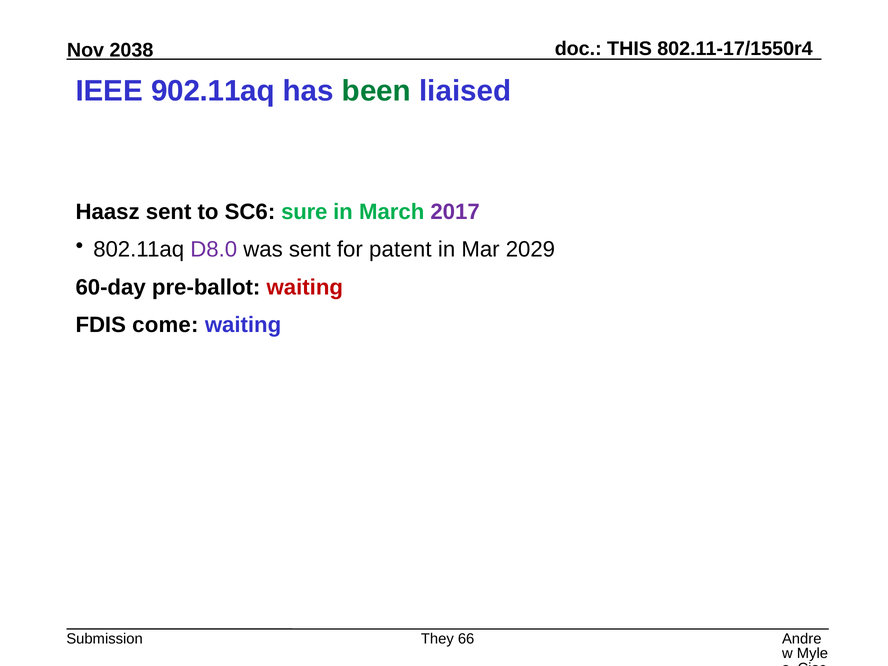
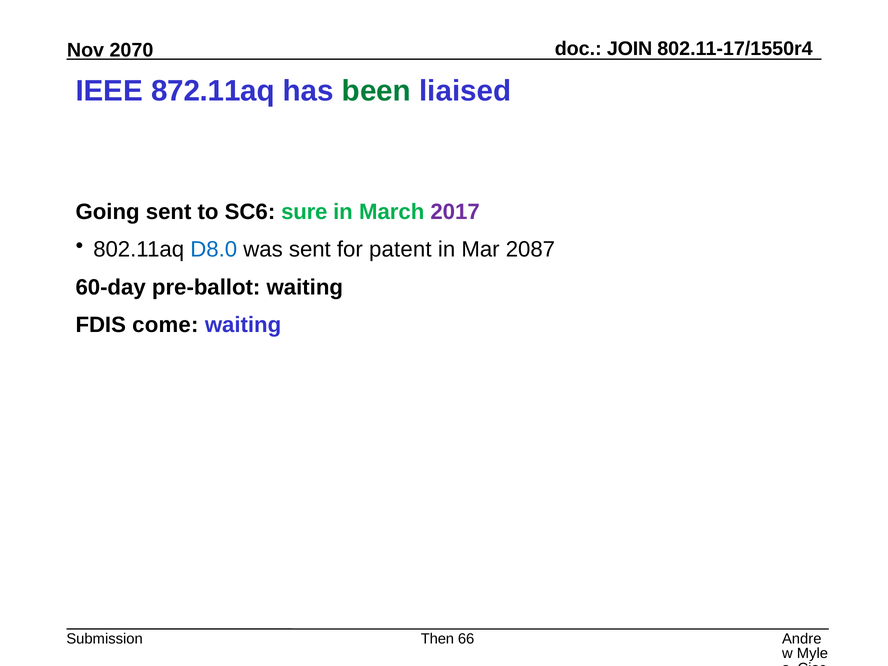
THIS: THIS -> JOIN (630, 49)
2038: 2038 -> 2070 (131, 50)
902.11aq: 902.11aq -> 872.11aq (213, 91)
Haasz: Haasz -> Going (108, 212)
D8.0 colour: purple -> blue (214, 249)
2029: 2029 -> 2087 (530, 249)
waiting colour: red -> black (305, 287)
They: They -> Then (437, 639)
